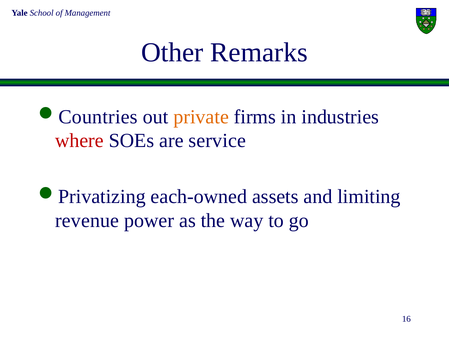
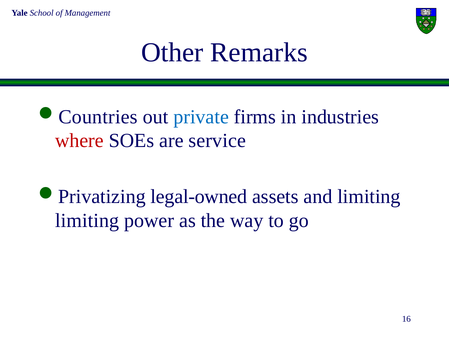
private colour: orange -> blue (201, 117)
each-owned: each-owned -> legal-owned (199, 197)
revenue: revenue -> limiting (87, 220)
